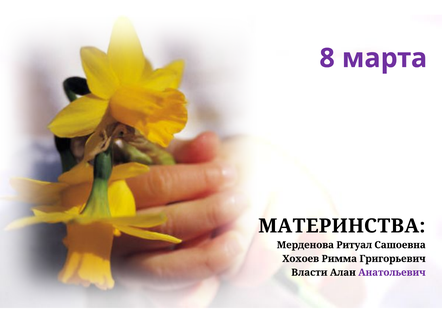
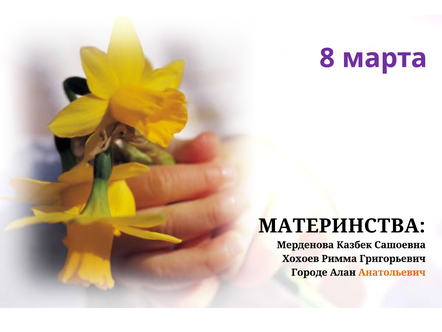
Ритуал: Ритуал -> Казбек (354, 245)
Власти: Власти -> Городе (309, 272)
Анатольевич colour: purple -> orange (392, 272)
